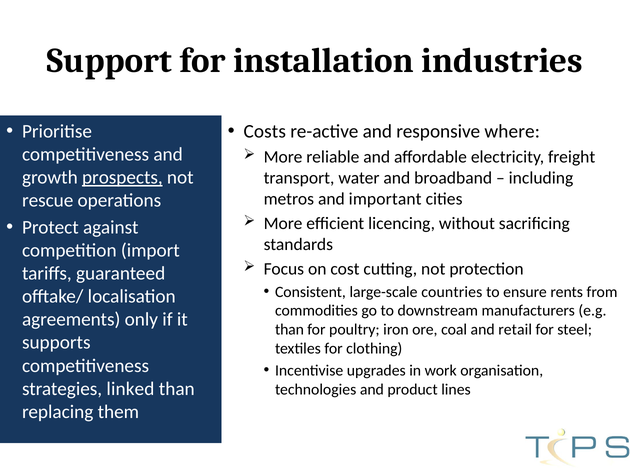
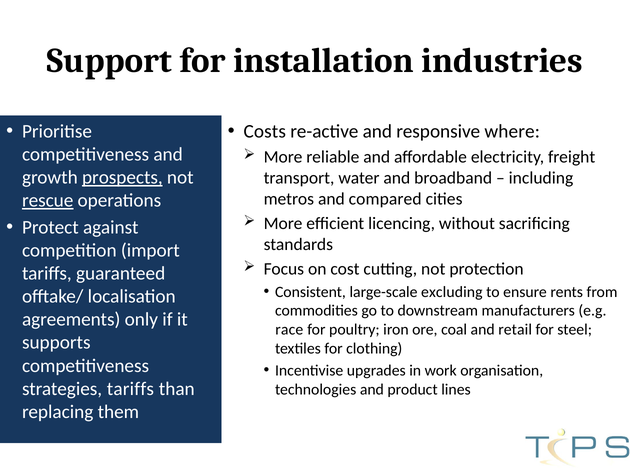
important: important -> compared (385, 199)
rescue underline: none -> present (48, 201)
countries: countries -> excluding (452, 292)
than: than -> race (289, 330)
strategies linked: linked -> tariffs (130, 389)
